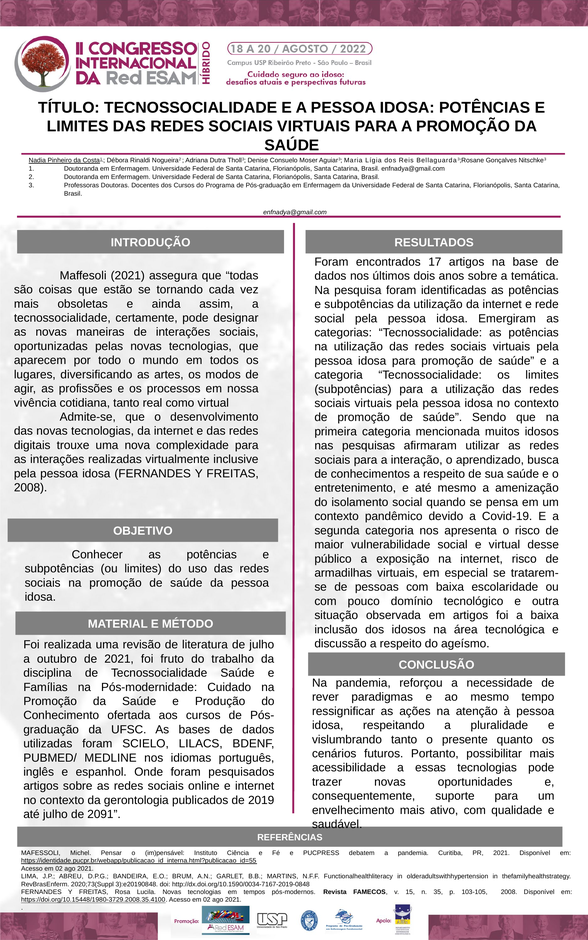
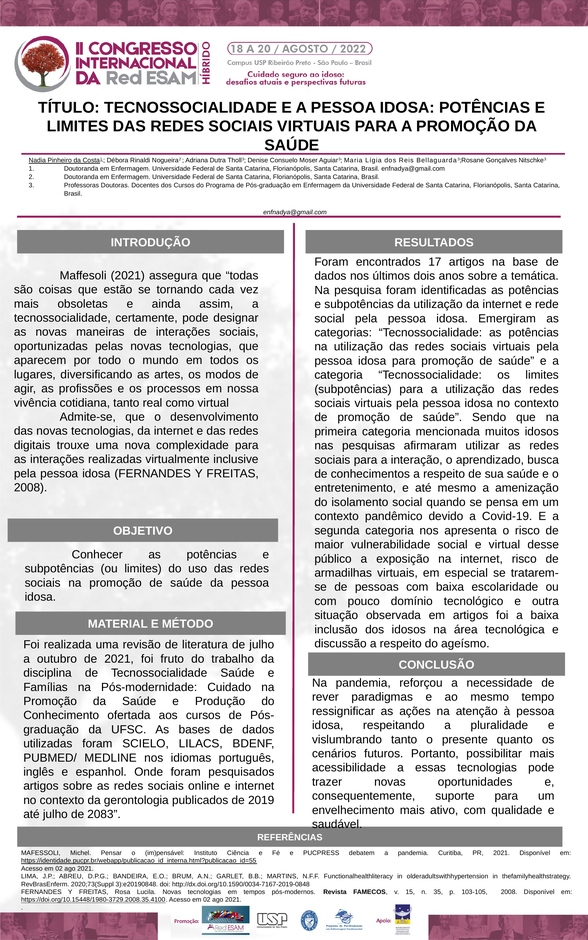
2091: 2091 -> 2083 (104, 815)
